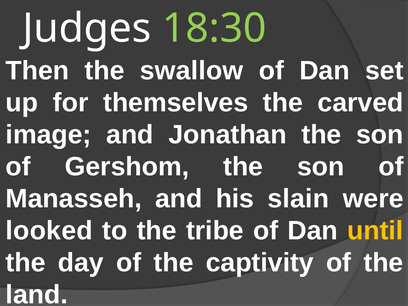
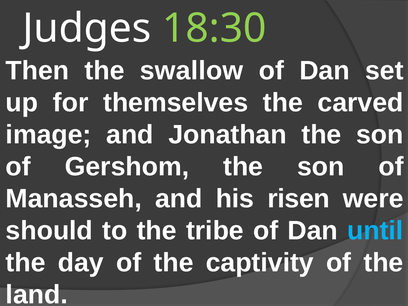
slain: slain -> risen (299, 199)
looked: looked -> should (49, 231)
until colour: yellow -> light blue (375, 231)
